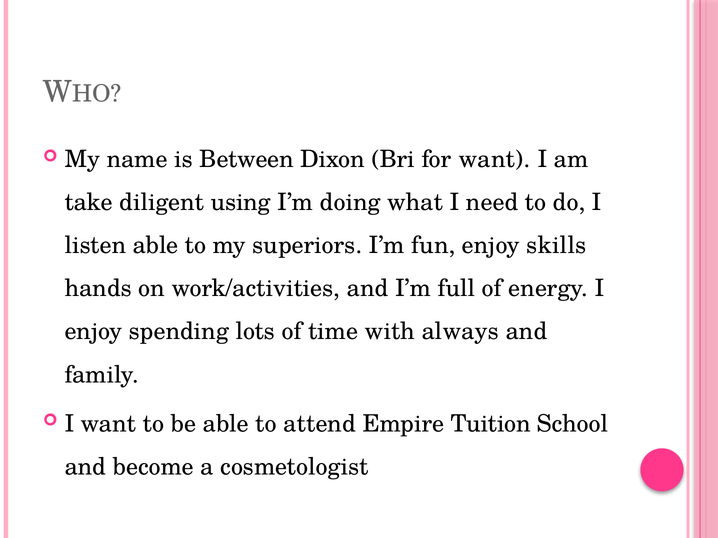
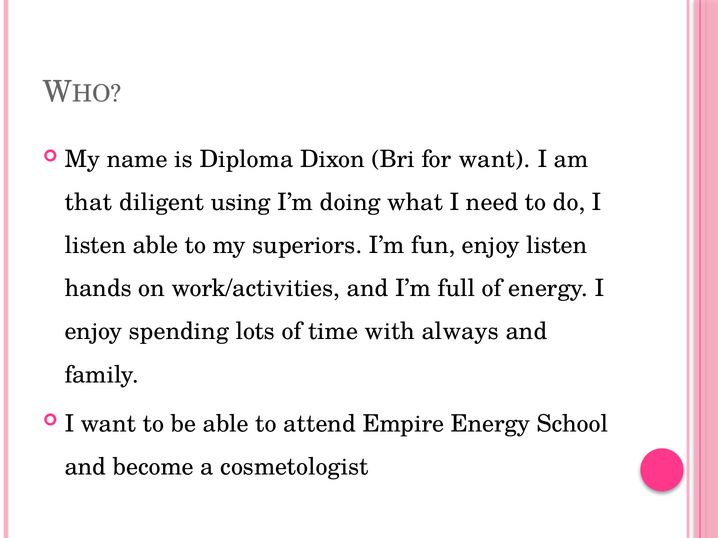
Between: Between -> Diploma (247, 160)
take: take -> that (88, 203)
enjoy skills: skills -> listen (557, 246)
Empire Tuition: Tuition -> Energy (491, 424)
